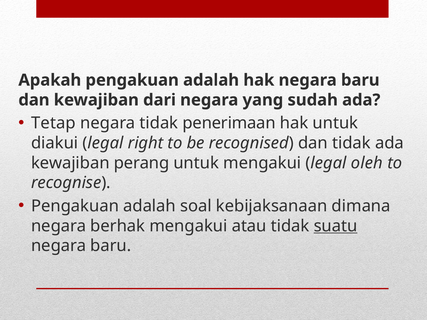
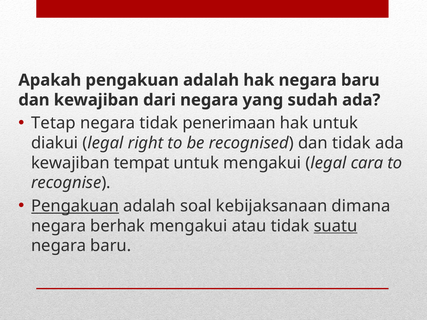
perang: perang -> tempat (142, 163)
oleh: oleh -> cara (367, 163)
Pengakuan underline: none -> present (75, 206)
